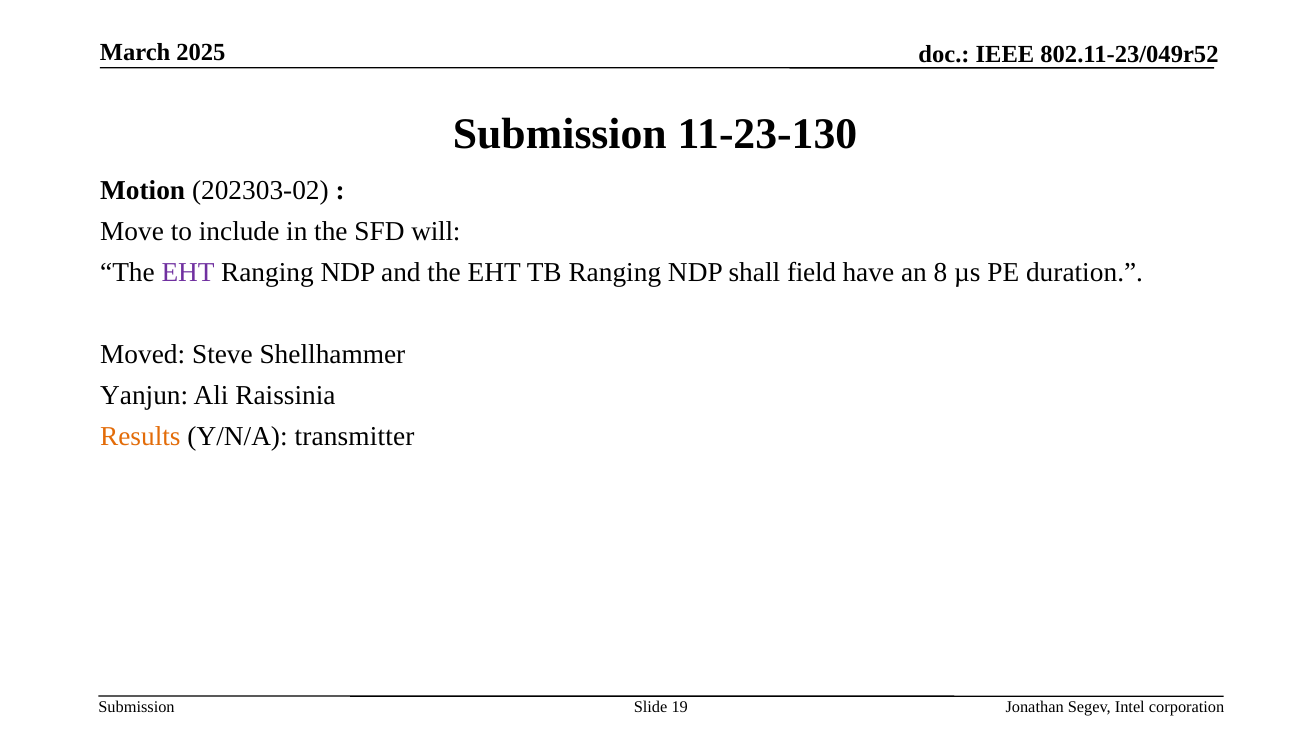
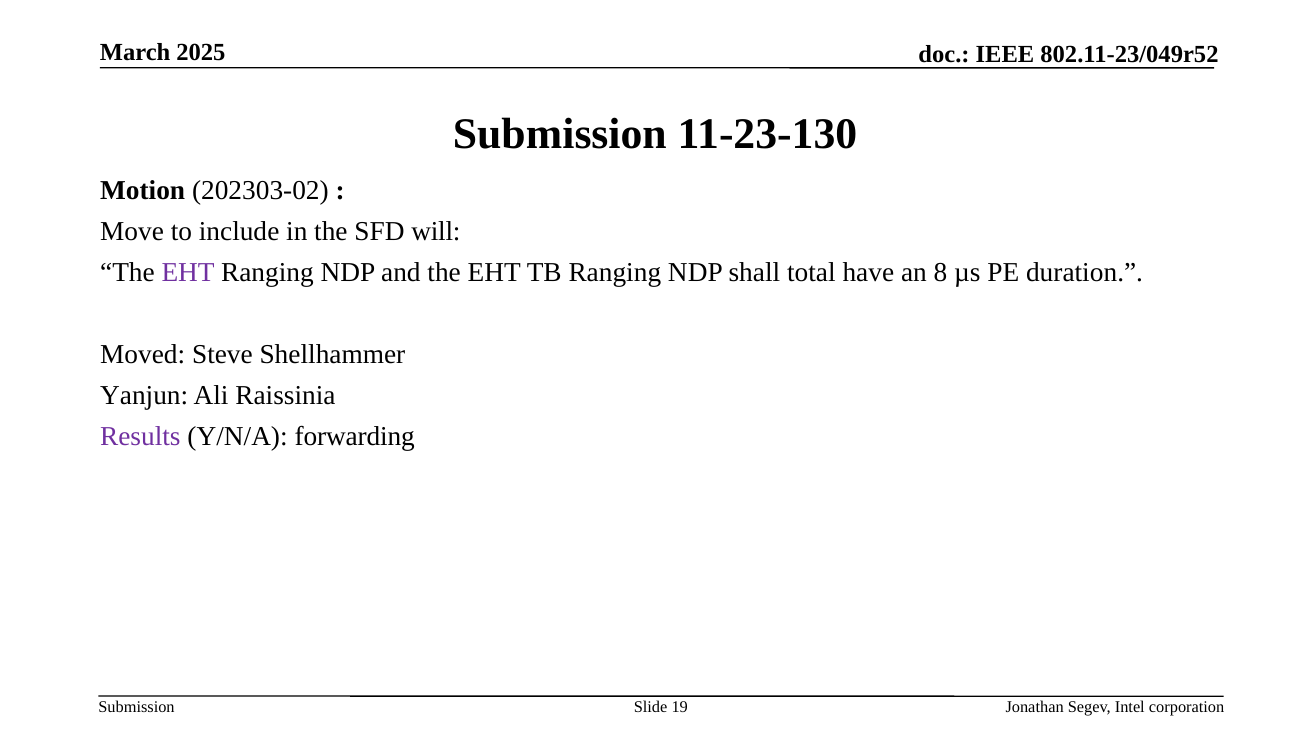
field: field -> total (811, 273)
Results colour: orange -> purple (140, 437)
transmitter: transmitter -> forwarding (355, 437)
